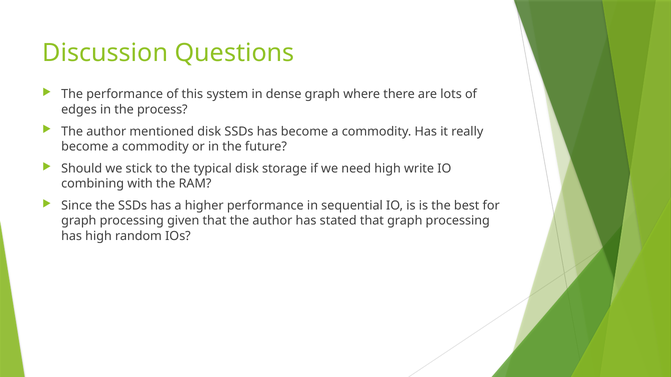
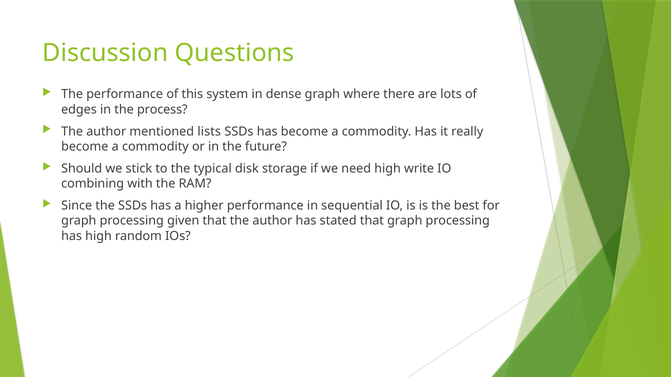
mentioned disk: disk -> lists (209, 132)
